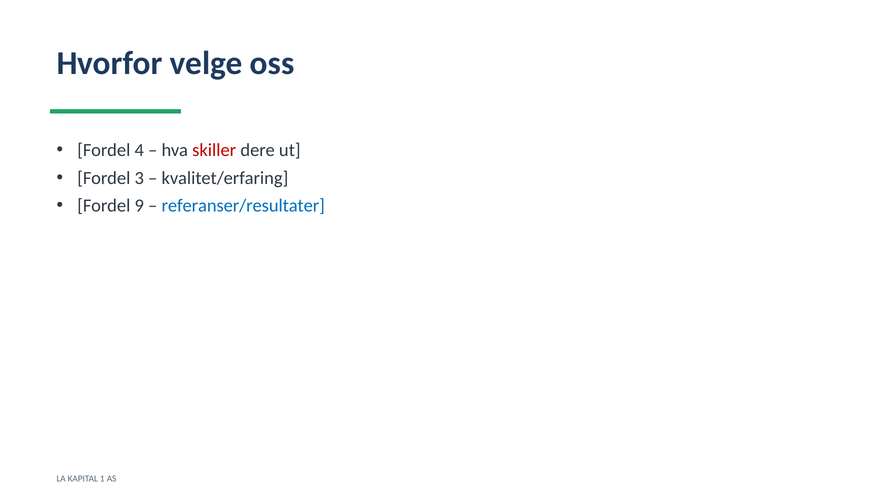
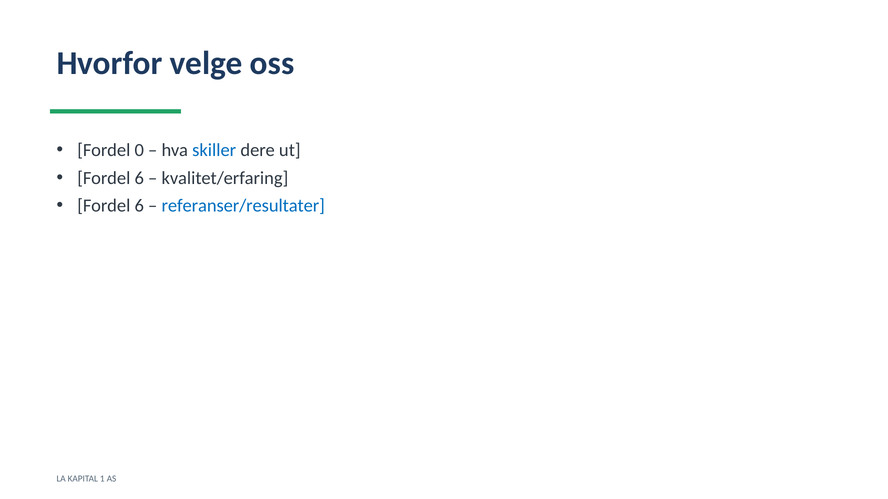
4: 4 -> 0 (139, 150)
skiller colour: red -> blue (214, 150)
3: 3 -> 6 (139, 178)
9: 9 -> 6 (139, 206)
